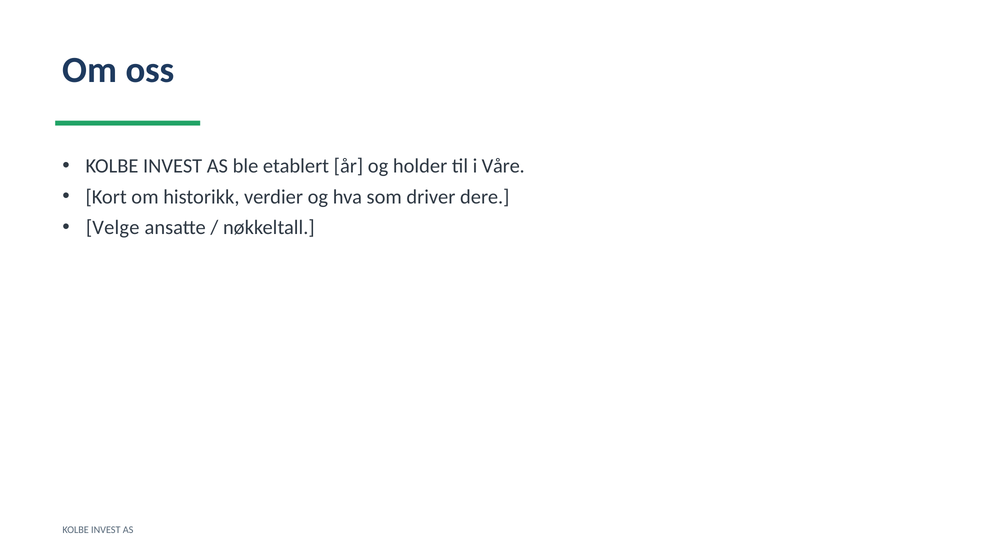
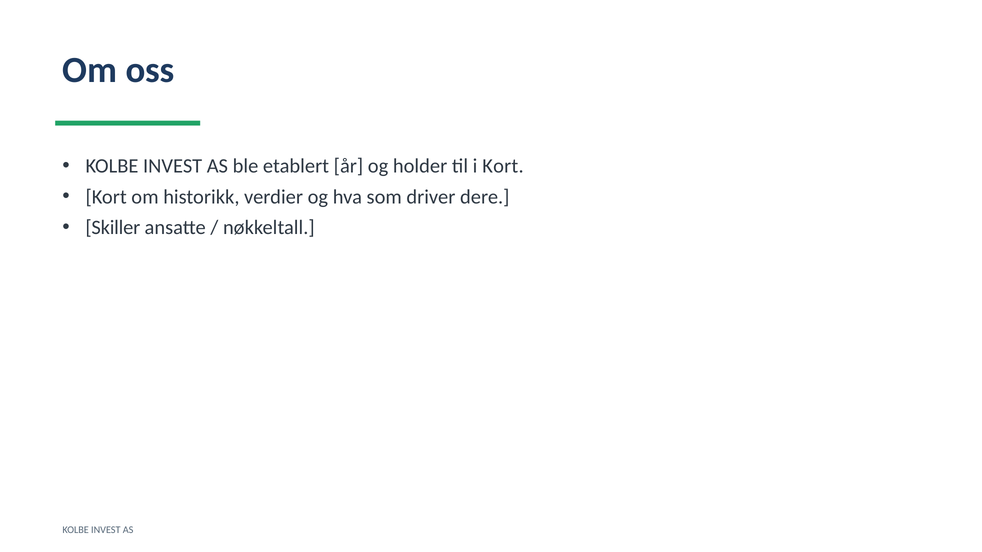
i Våre: Våre -> Kort (503, 166)
Velge: Velge -> Skiller (113, 228)
